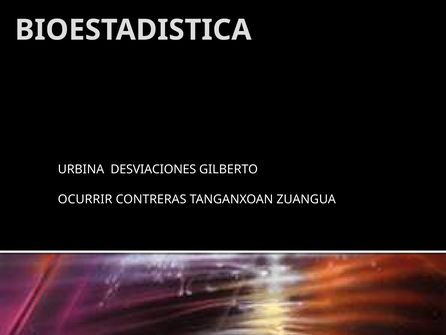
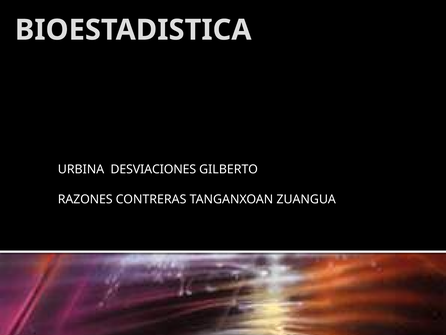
OCURRIR: OCURRIR -> RAZONES (85, 199)
